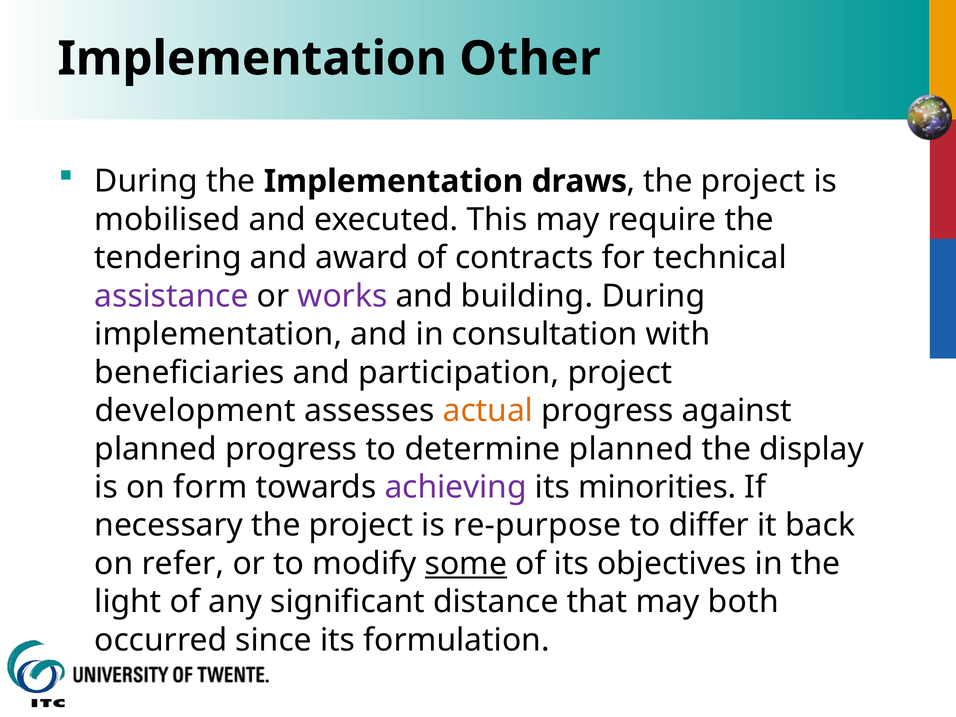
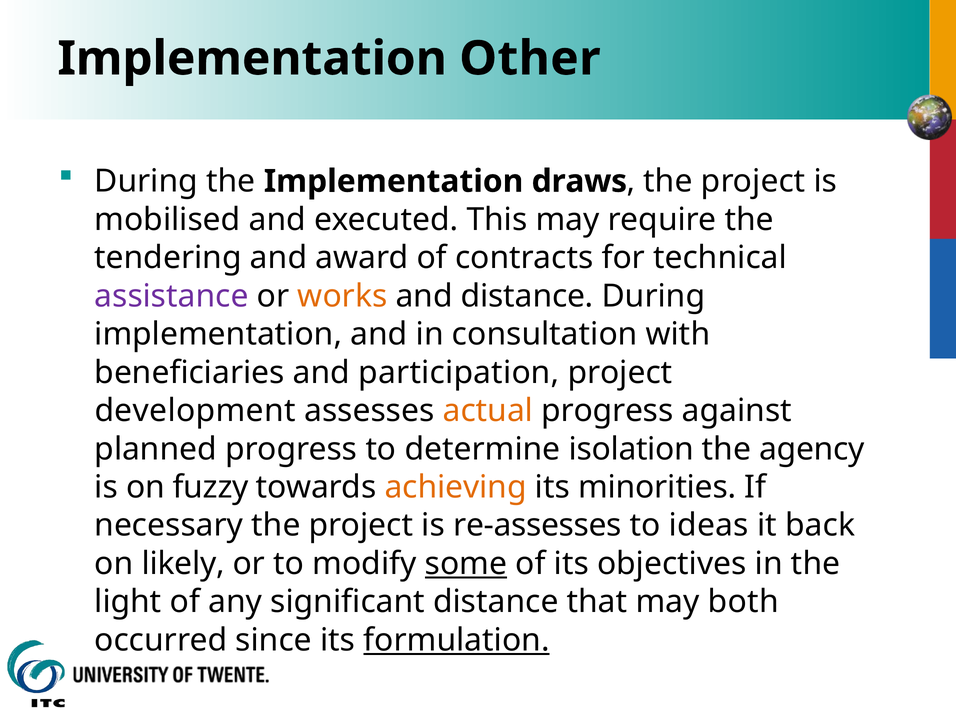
works colour: purple -> orange (342, 296)
and building: building -> distance (527, 296)
determine planned: planned -> isolation (631, 449)
display: display -> agency (812, 449)
form: form -> fuzzy (211, 487)
achieving colour: purple -> orange (456, 487)
re-purpose: re-purpose -> re-assesses (537, 525)
differ: differ -> ideas (709, 525)
refer: refer -> likely (183, 564)
formulation underline: none -> present (456, 640)
